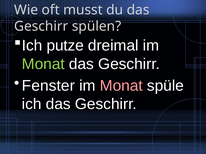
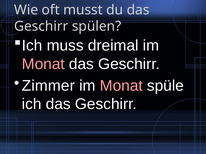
putze: putze -> muss (65, 46)
Monat colour: light green -> pink (43, 64)
Fenster: Fenster -> Zimmer (48, 86)
